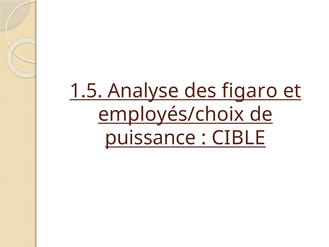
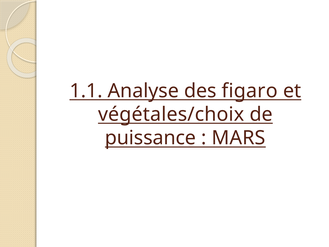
1.5: 1.5 -> 1.1 (86, 91)
employés/choix: employés/choix -> végétales/choix (171, 114)
CIBLE: CIBLE -> MARS (239, 138)
